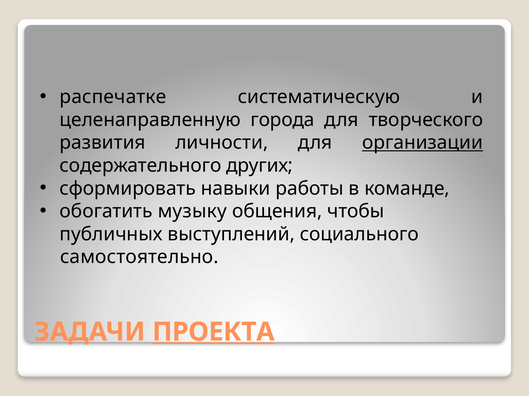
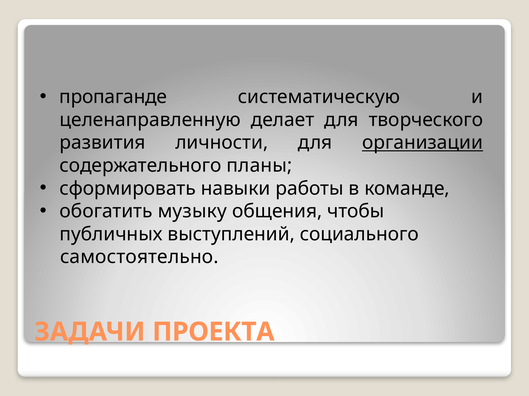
распечатке: распечатке -> пропаганде (113, 97)
города: города -> делает (283, 120)
других: других -> планы (259, 166)
ПРОЕКТА underline: present -> none (213, 332)
